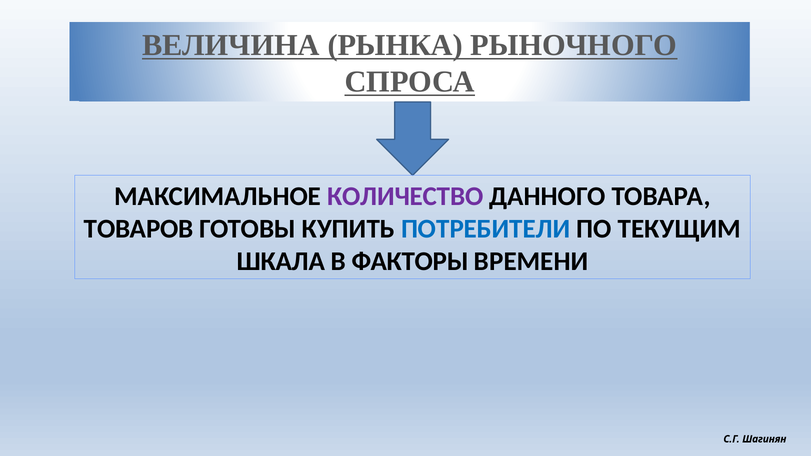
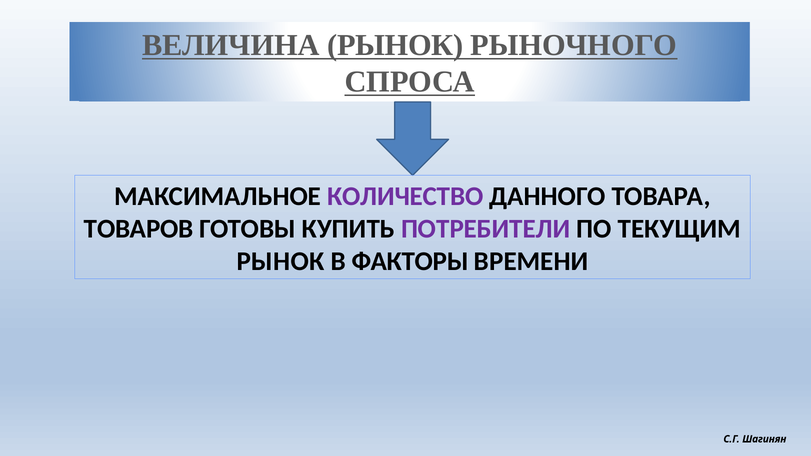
ВЕЛИЧИНА РЫНКА: РЫНКА -> РЫНОК (395, 45)
ПОТРЕБИТЕЛИ colour: blue -> purple (486, 229)
ШКАЛА: ШКАЛА -> РЫНОК (281, 261)
